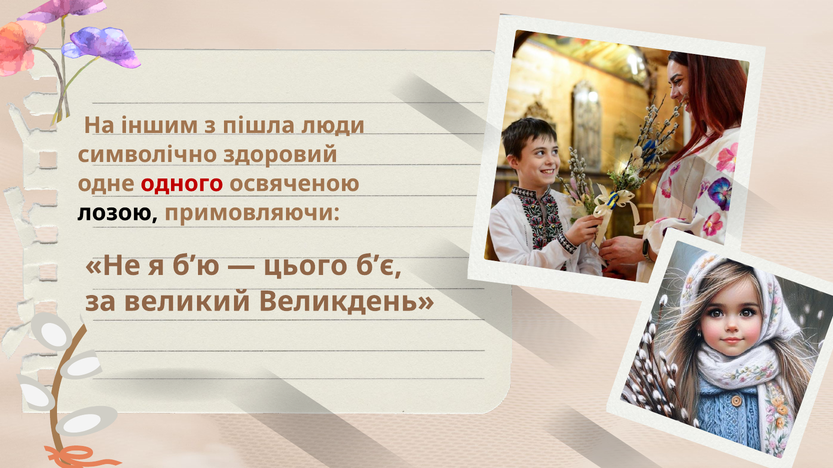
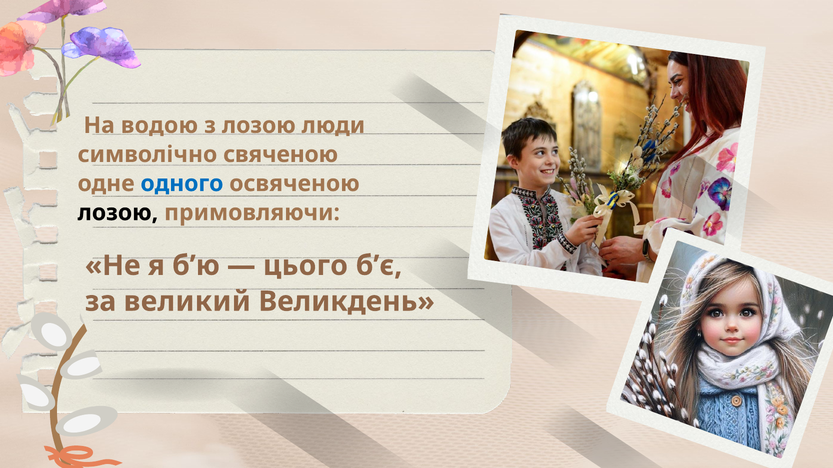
іншим: іншим -> водою (159, 125)
з пішла: пішла -> лозою (259, 125)
здоровий: здоровий -> свяченою (281, 155)
одного colour: red -> blue (182, 184)
